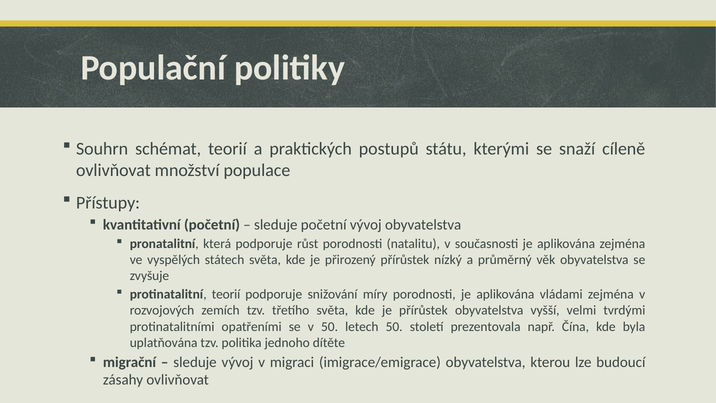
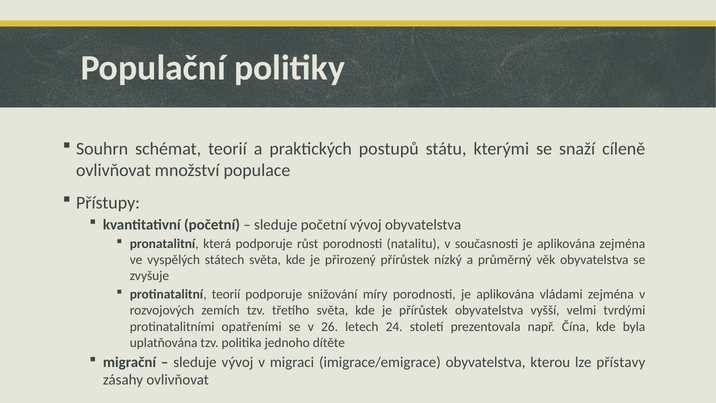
v 50: 50 -> 26 (330, 326)
letech 50: 50 -> 24 (394, 326)
budoucí: budoucí -> přístavy (621, 362)
